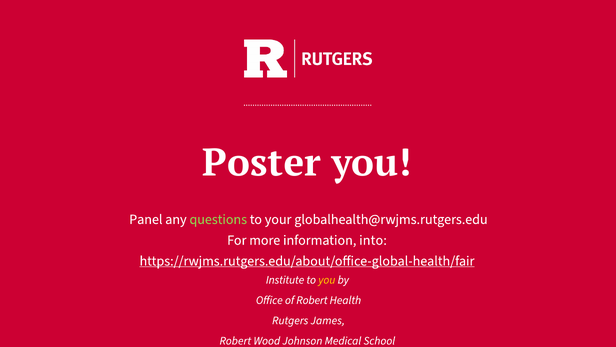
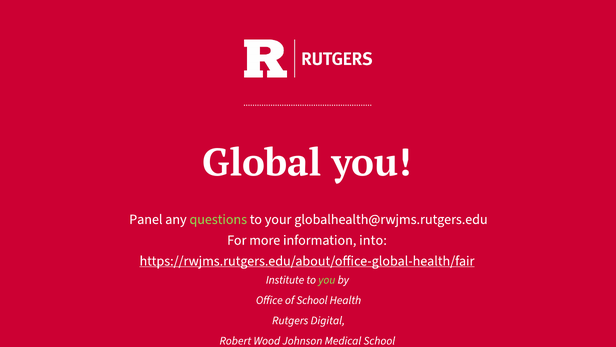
Poster: Poster -> Global (262, 163)
you colour: yellow -> light green (327, 279)
of Robert: Robert -> School (312, 300)
James: James -> Digital (328, 320)
